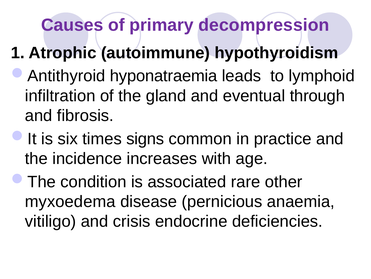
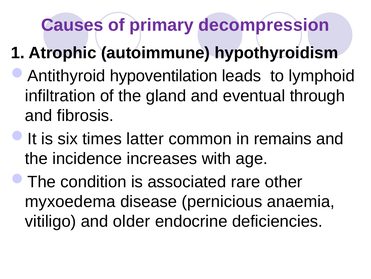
hyponatraemia: hyponatraemia -> hypoventilation (164, 76)
signs: signs -> latter (145, 138)
practice: practice -> remains (283, 138)
crisis: crisis -> older (132, 221)
